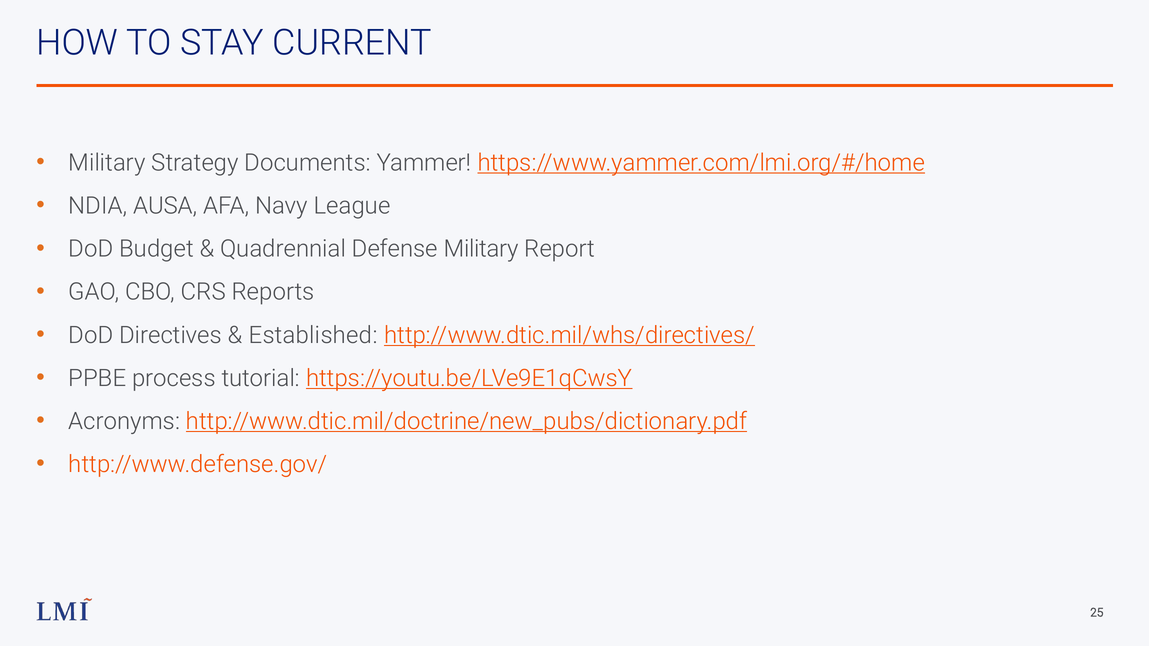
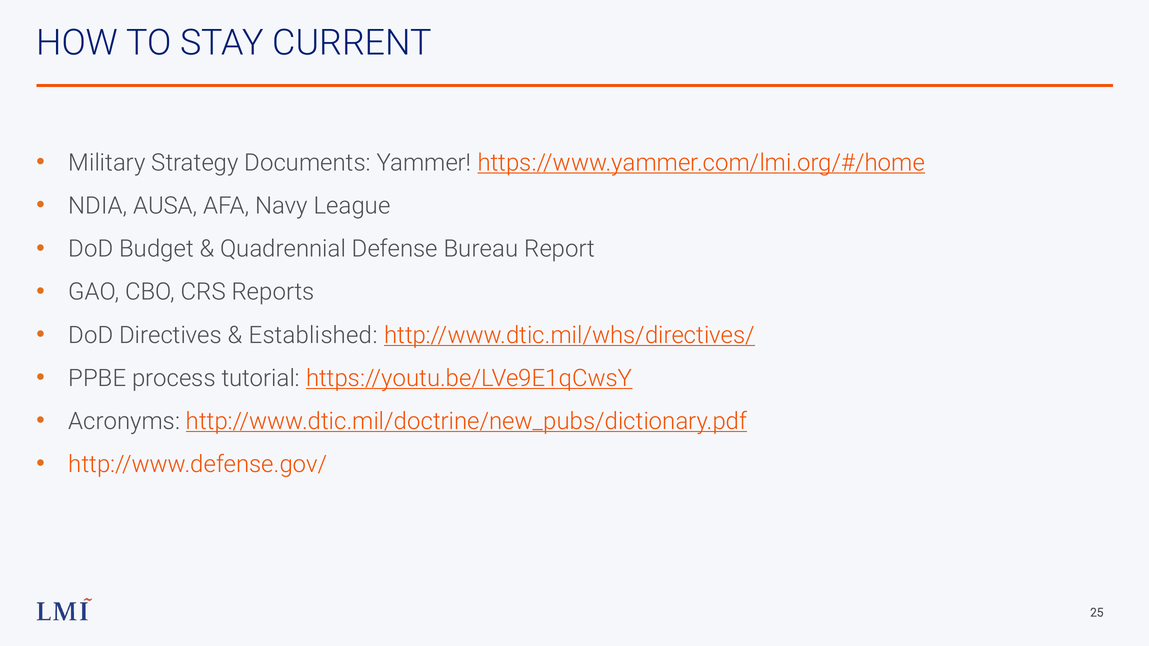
Defense Military: Military -> Bureau (481, 249)
